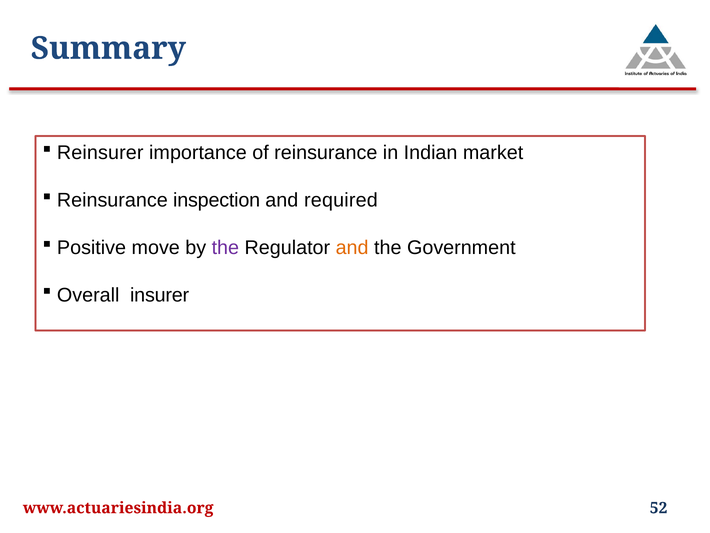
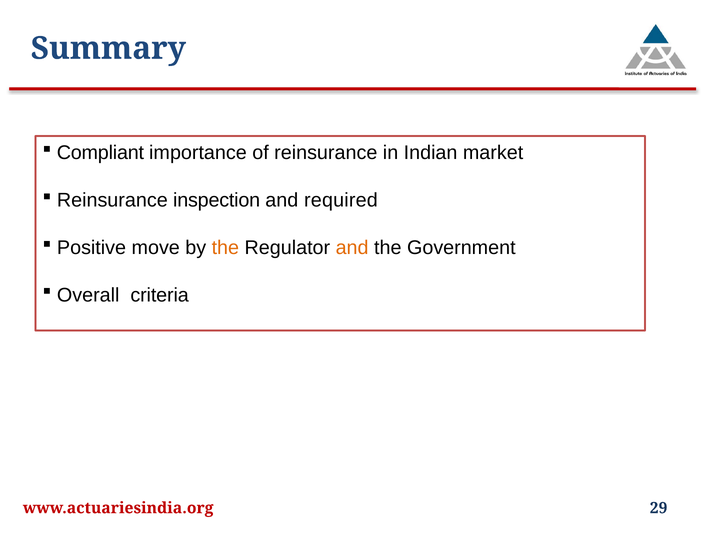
Reinsurer: Reinsurer -> Compliant (100, 153)
the colour: purple -> orange (225, 247)
insurer: insurer -> criteria (160, 295)
52: 52 -> 29 (659, 508)
